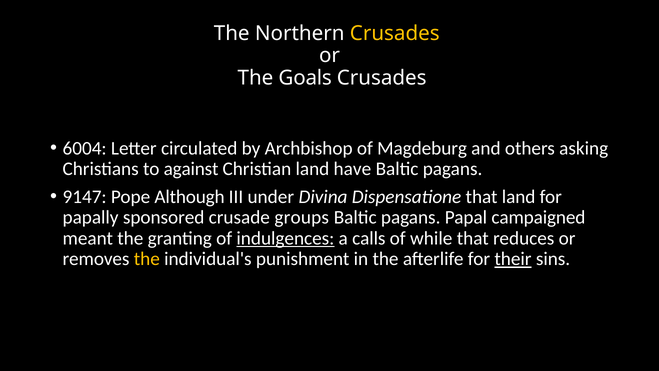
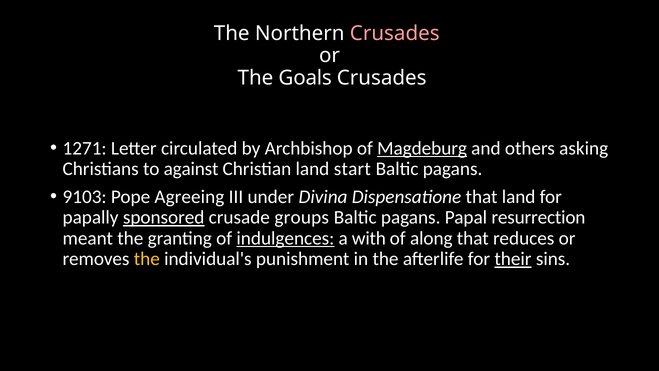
Crusades colour: yellow -> pink (395, 33)
6004: 6004 -> 1271 (85, 148)
Magdeburg underline: none -> present (422, 148)
have: have -> start (352, 169)
9147: 9147 -> 9103 (85, 197)
Although: Although -> Agreeing (189, 197)
sponsored underline: none -> present (164, 217)
campaigned: campaigned -> resurrection (538, 217)
calls: calls -> with (369, 238)
while: while -> along (431, 238)
